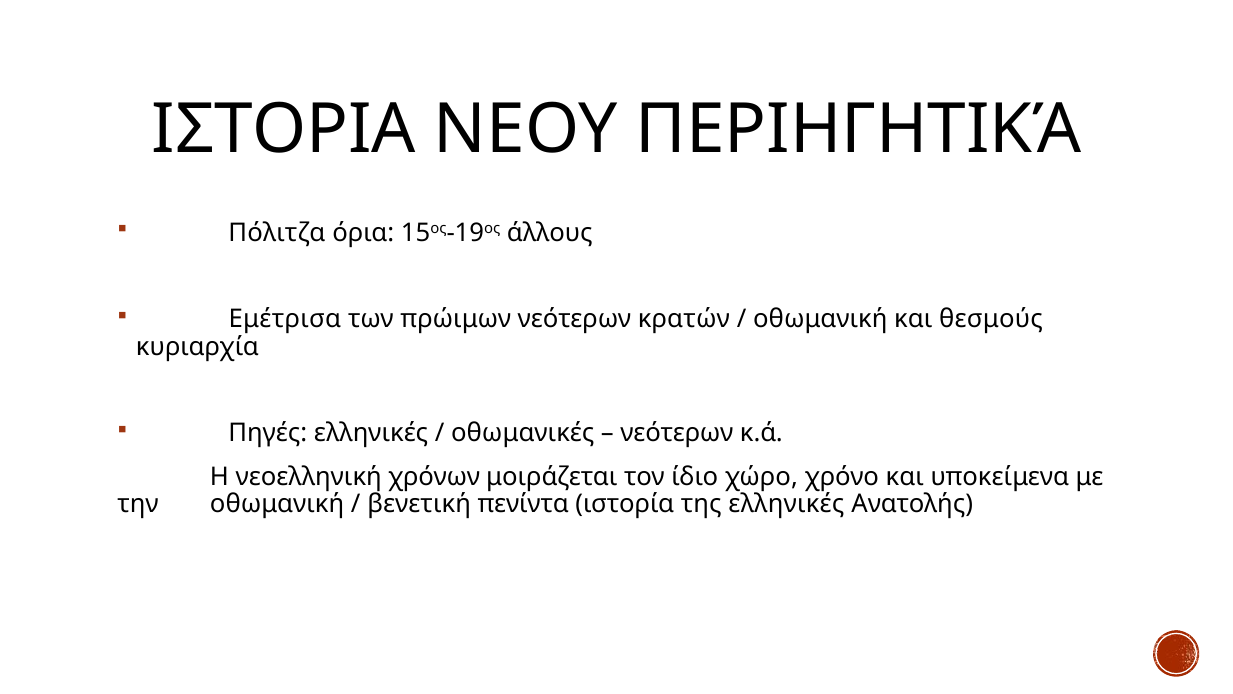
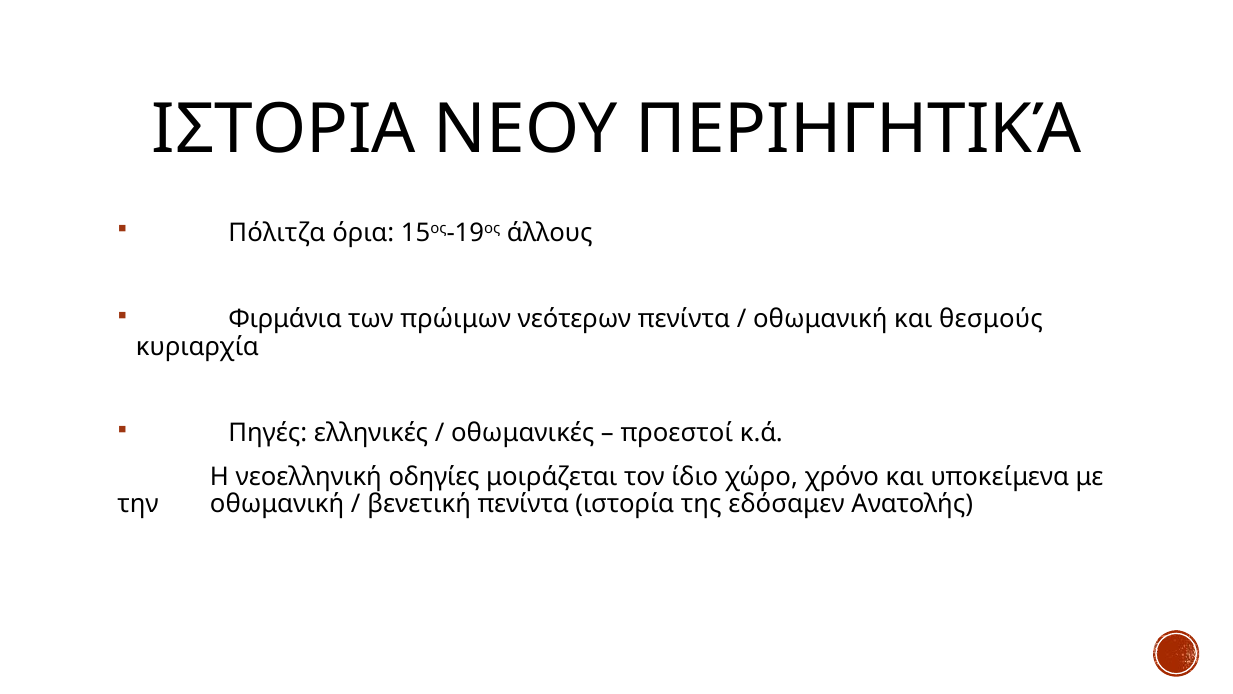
Εμέτρισα: Εμέτρισα -> Φιρμάνια (285, 319)
νεότερων κρατών: κρατών -> πενίντα (684, 319)
νεότερων: νεότερων -> προεστοί (677, 433)
χρόνων: χρόνων -> οδηγίες (434, 476)
της ελληνικές: ελληνικές -> εδόσαμεν (787, 504)
